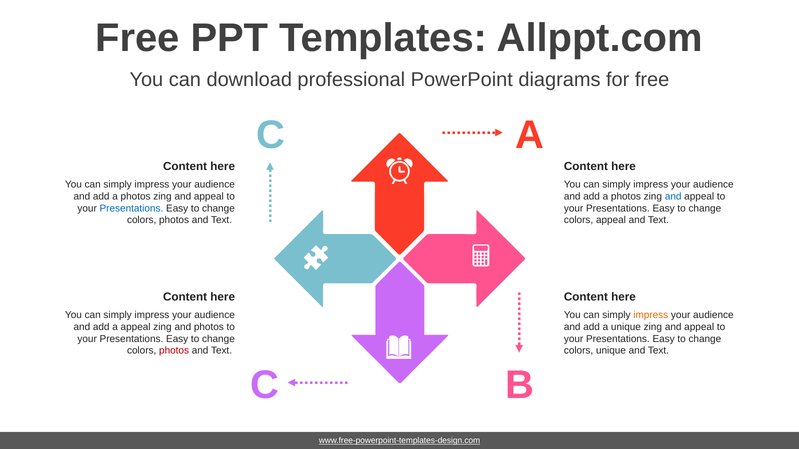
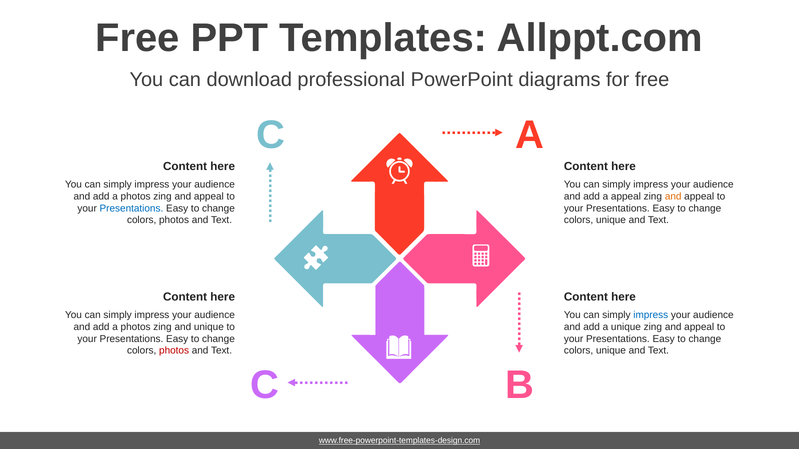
photos: photos -> appeal (626, 196)
and colour: blue -> orange (673, 196)
appeal: appeal -> unique (611, 220)
impress colour: orange -> blue (651, 315)
appeal: appeal -> photos (136, 327)
and photos: photos -> unique (209, 327)
